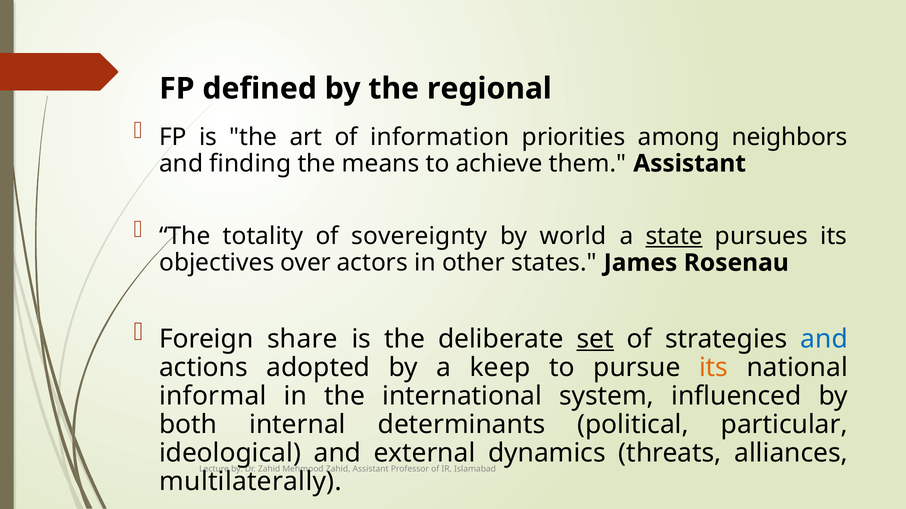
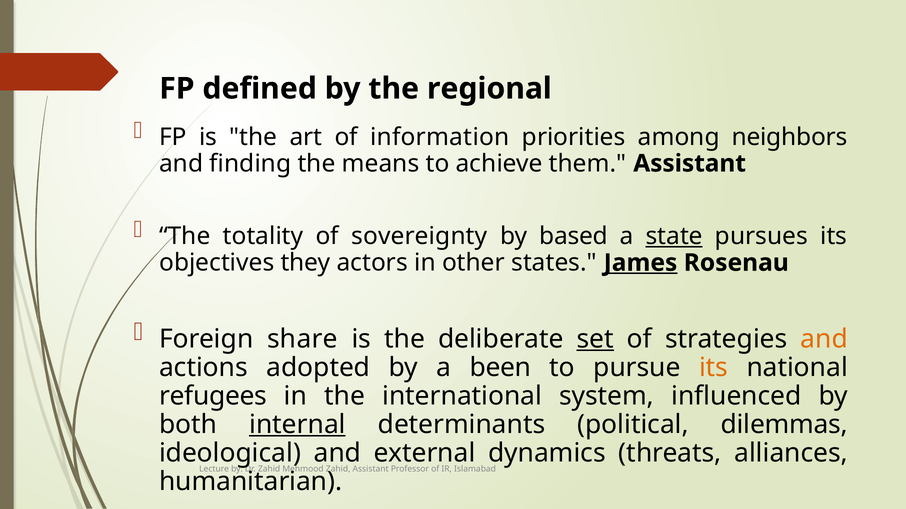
world: world -> based (573, 237)
over: over -> they (306, 263)
James underline: none -> present (640, 263)
and colour: blue -> orange (824, 339)
keep: keep -> been (500, 368)
informal: informal -> refugees (213, 397)
internal underline: none -> present (297, 425)
particular: particular -> dilemmas (784, 425)
multilaterally: multilaterally -> humanitarian (251, 482)
